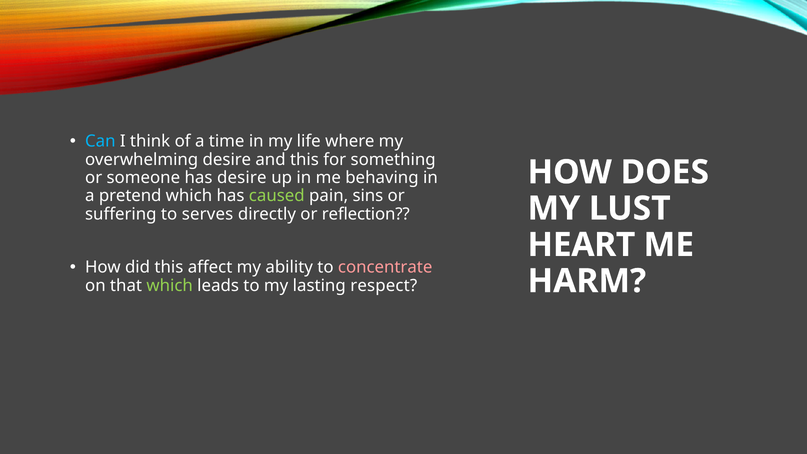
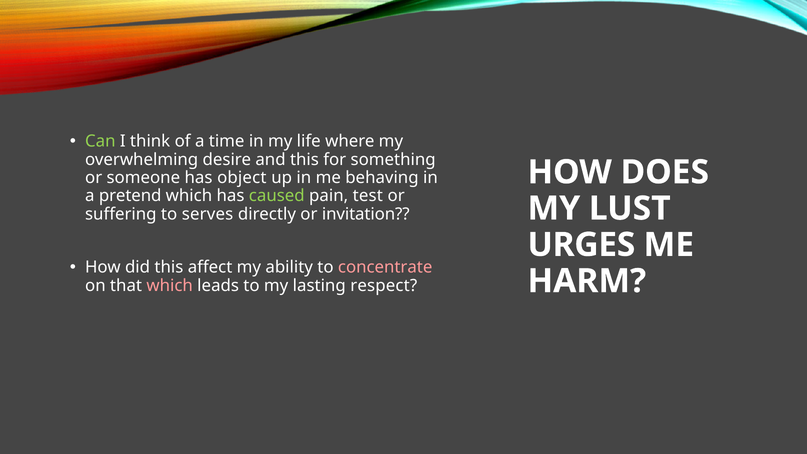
Can colour: light blue -> light green (100, 141)
has desire: desire -> object (242, 178)
sins: sins -> test (368, 196)
reflection: reflection -> invitation (366, 214)
HEART: HEART -> URGES (581, 245)
which colour: light green -> pink (170, 285)
